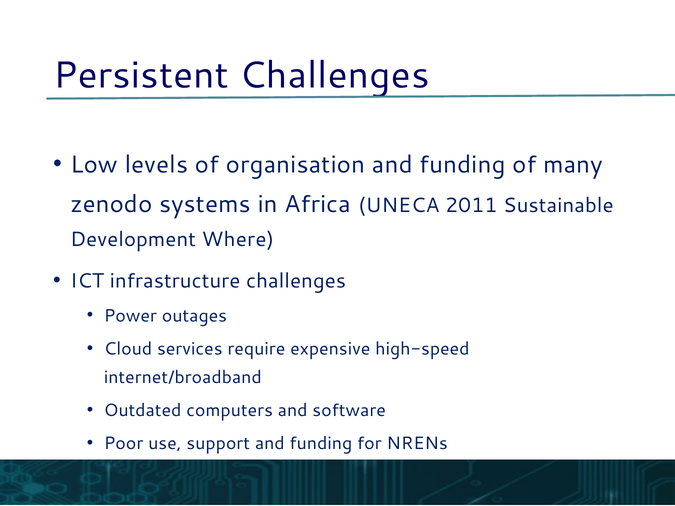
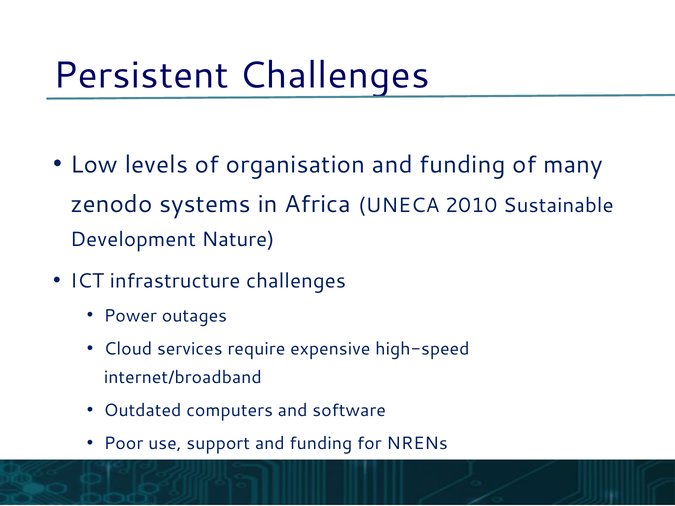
2011: 2011 -> 2010 (471, 205)
Where: Where -> Nature (238, 240)
